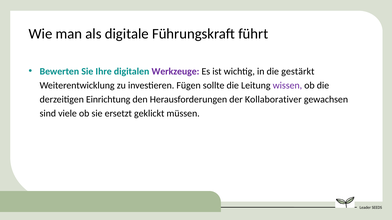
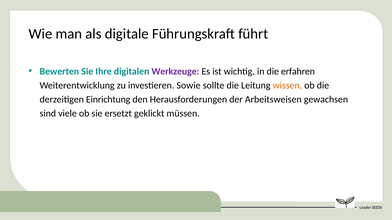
gestärkt: gestärkt -> erfahren (298, 71)
Fügen: Fügen -> Sowie (189, 86)
wissen colour: purple -> orange (287, 86)
Kollaborativer: Kollaborativer -> Arbeitsweisen (273, 100)
